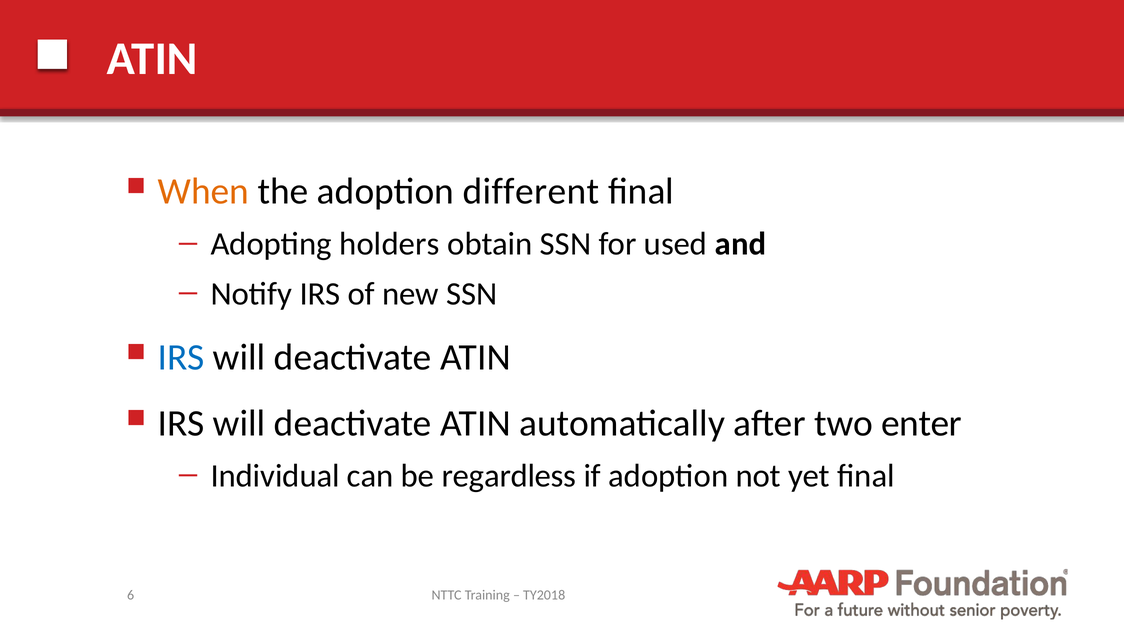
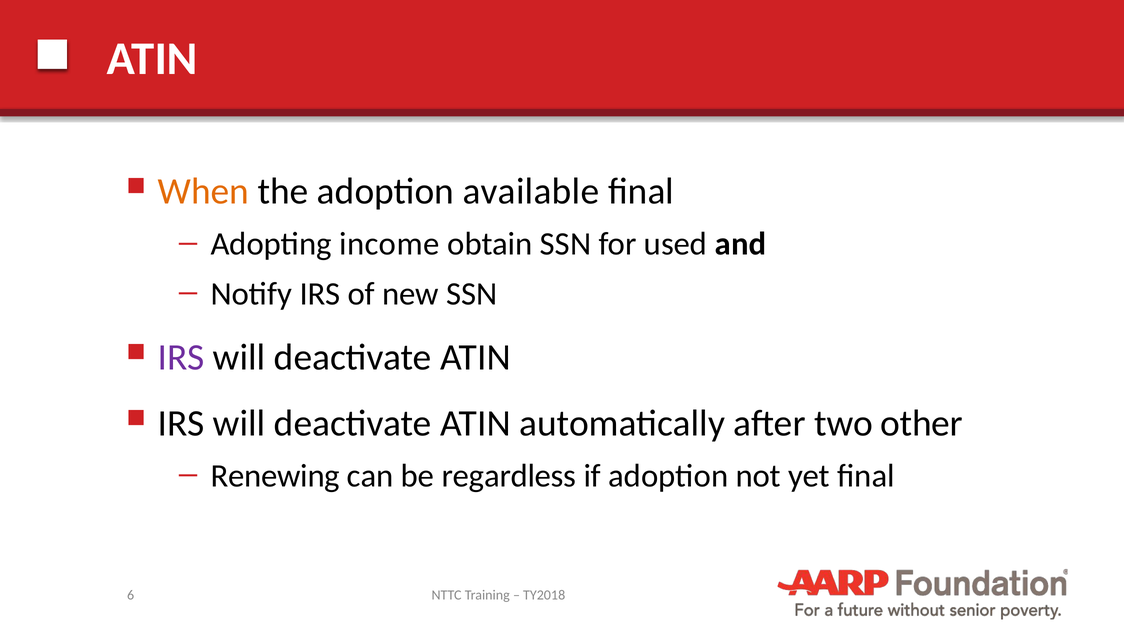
different: different -> available (531, 192)
holders: holders -> income (389, 244)
IRS colour: blue -> purple (181, 358)
enter: enter -> other (922, 424)
Individual: Individual -> Renewing (275, 476)
